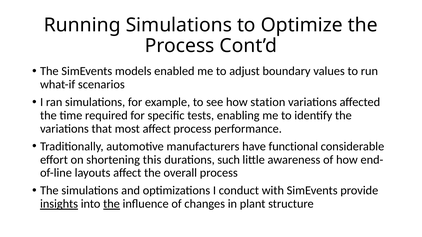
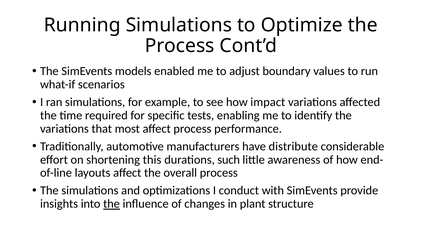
station: station -> impact (268, 102)
functional: functional -> distribute (293, 147)
insights underline: present -> none (59, 204)
